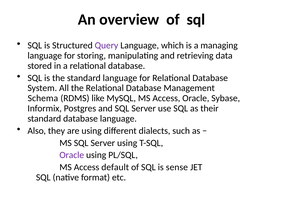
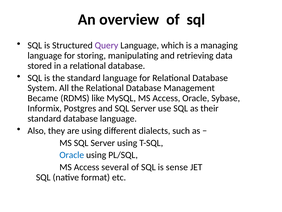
Schema: Schema -> Became (43, 98)
Oracle colour: purple -> blue (72, 155)
default: default -> several (115, 167)
